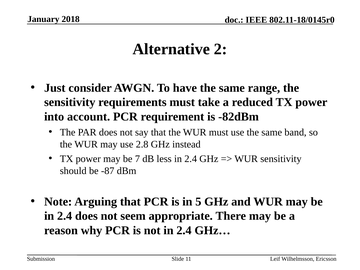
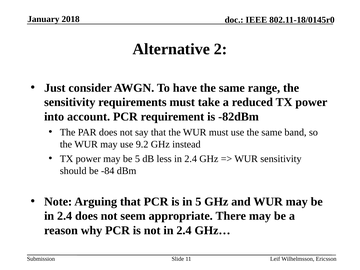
2.8: 2.8 -> 9.2 (142, 144)
be 7: 7 -> 5 (137, 159)
-87: -87 -> -84 (108, 171)
